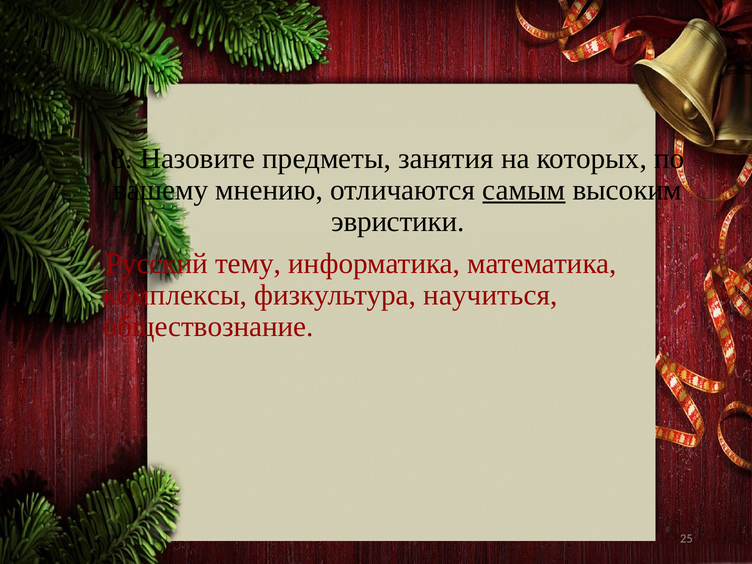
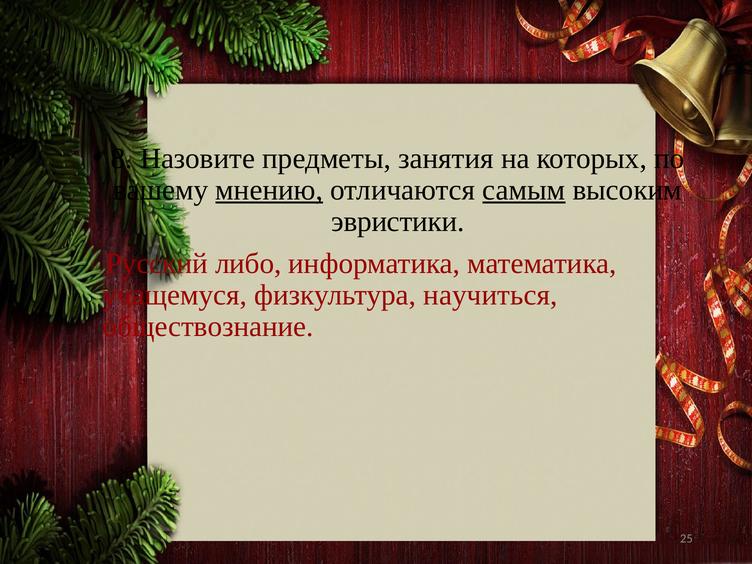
мнению underline: none -> present (269, 190)
тему: тему -> либо (248, 264)
комплексы: комплексы -> учащемуся (175, 295)
